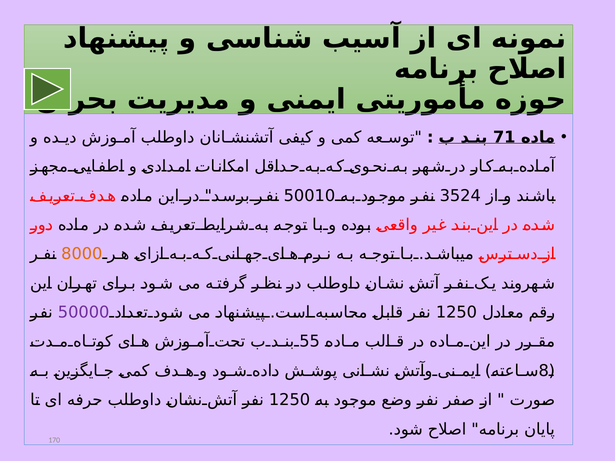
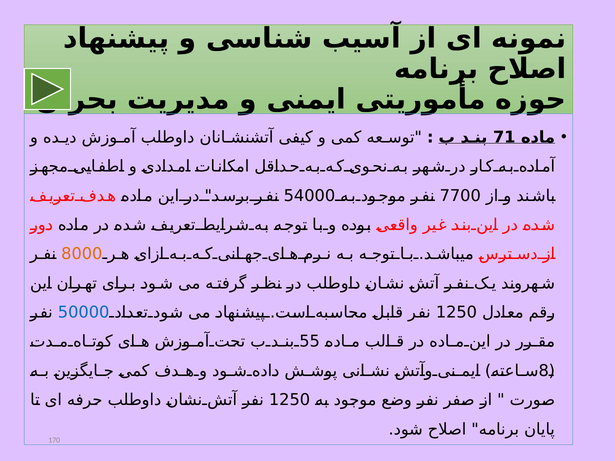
50010: 50010 -> 54000 (309, 196)
3524: 3524 -> 7700 (460, 196)
50000 colour: purple -> blue (84, 313)
